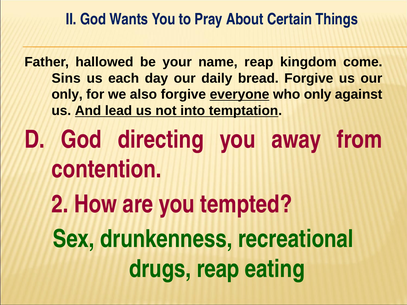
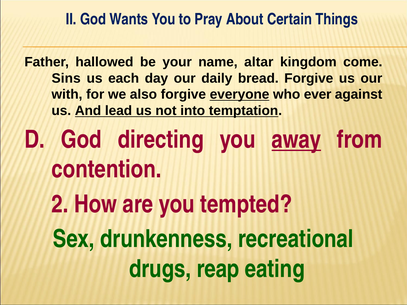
name reap: reap -> altar (259, 62)
only: only -> with (67, 95)
who only: only -> ever (318, 95)
away underline: none -> present (296, 140)
